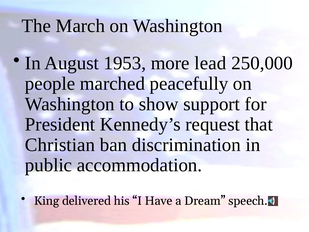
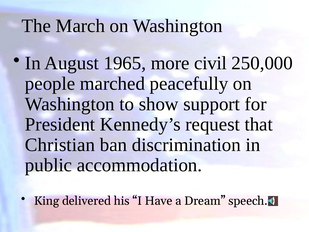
1953: 1953 -> 1965 (125, 63)
lead: lead -> civil (211, 63)
